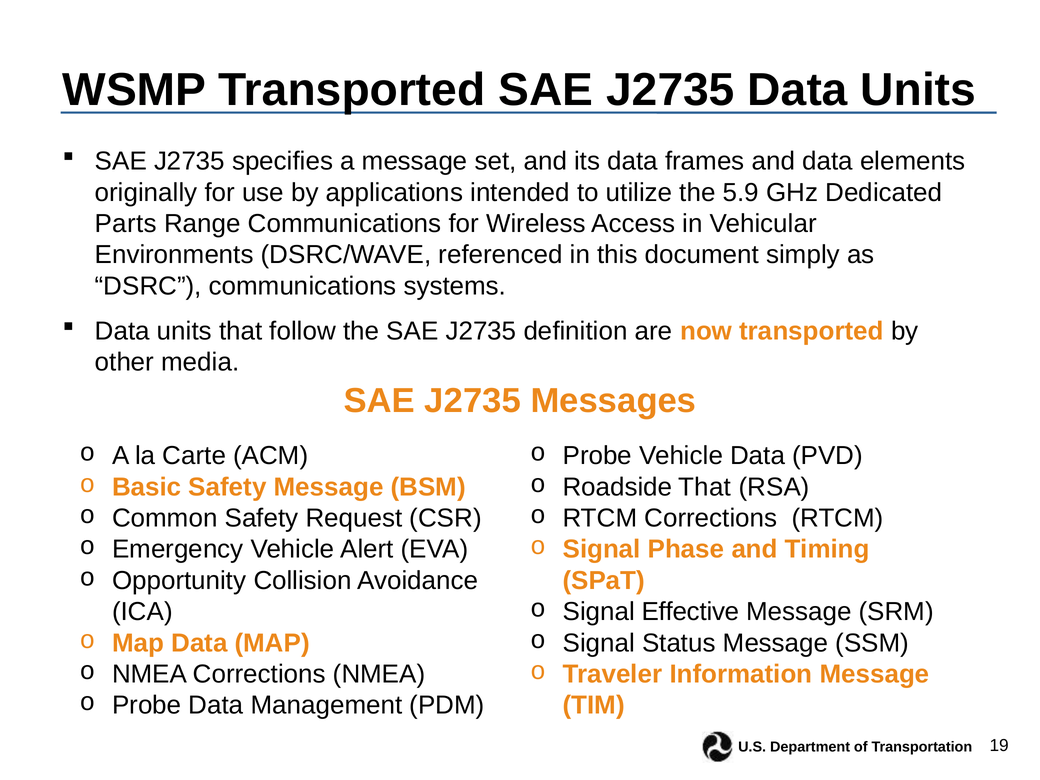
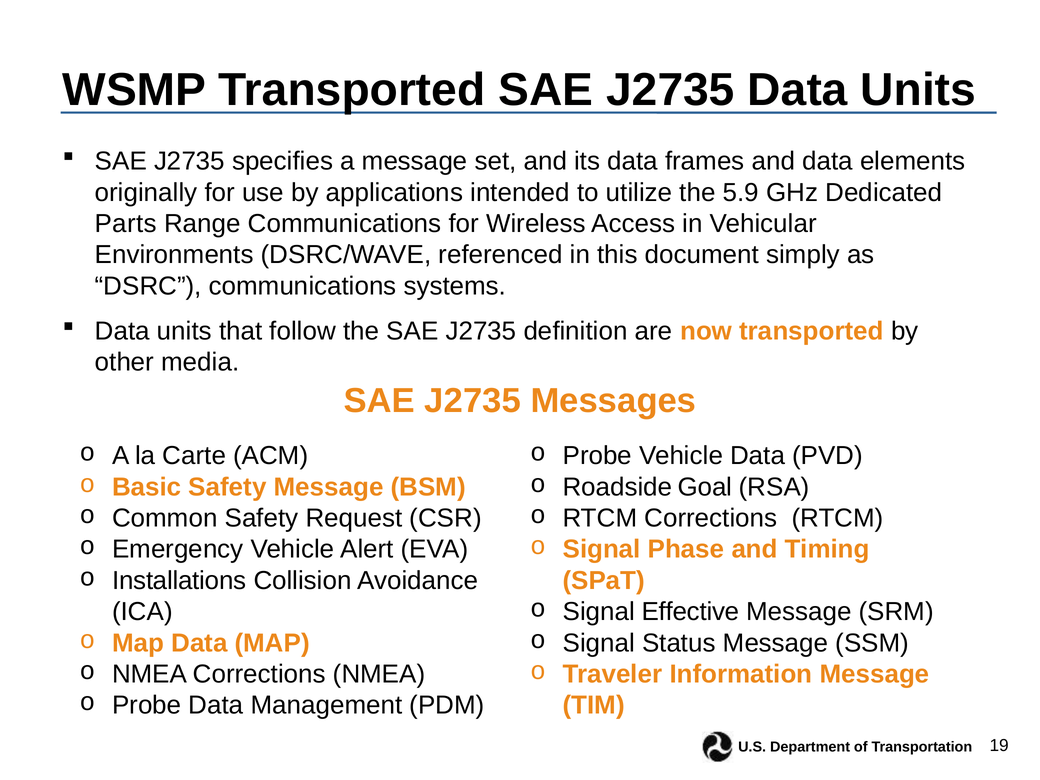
Roadside That: That -> Goal (705, 487)
Opportunity: Opportunity -> Installations (179, 581)
